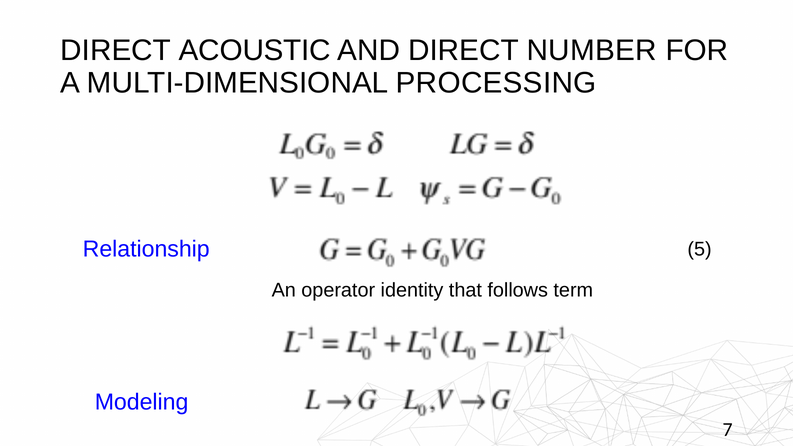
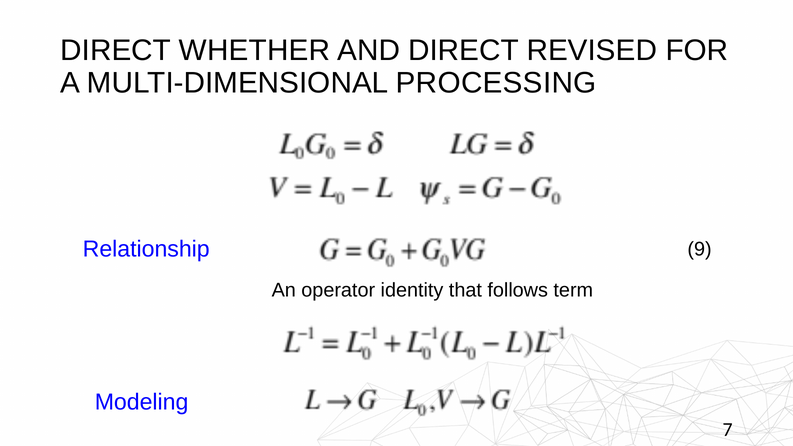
ACOUSTIC: ACOUSTIC -> WHETHER (255, 51)
NUMBER: NUMBER -> REVISED (592, 51)
5: 5 -> 9 (700, 249)
